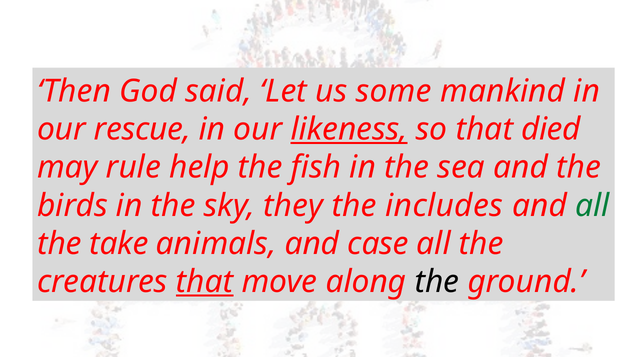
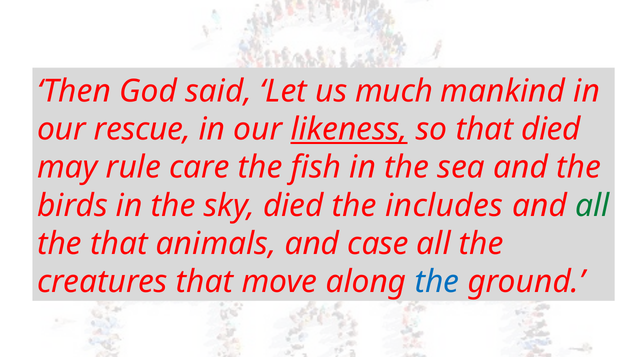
some: some -> much (394, 91)
help: help -> care (199, 168)
sky they: they -> died (293, 206)
the take: take -> that (119, 244)
that underline: present -> none (205, 282)
the colour: black -> blue (437, 282)
